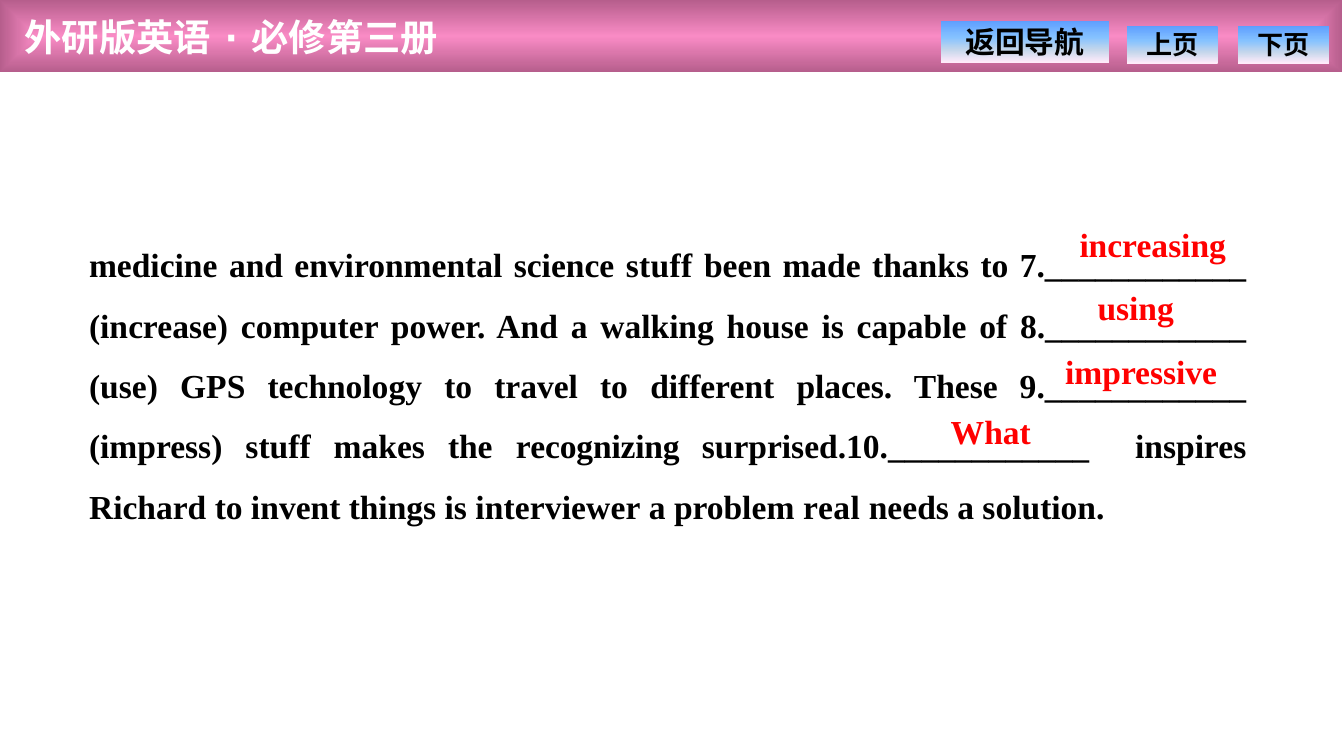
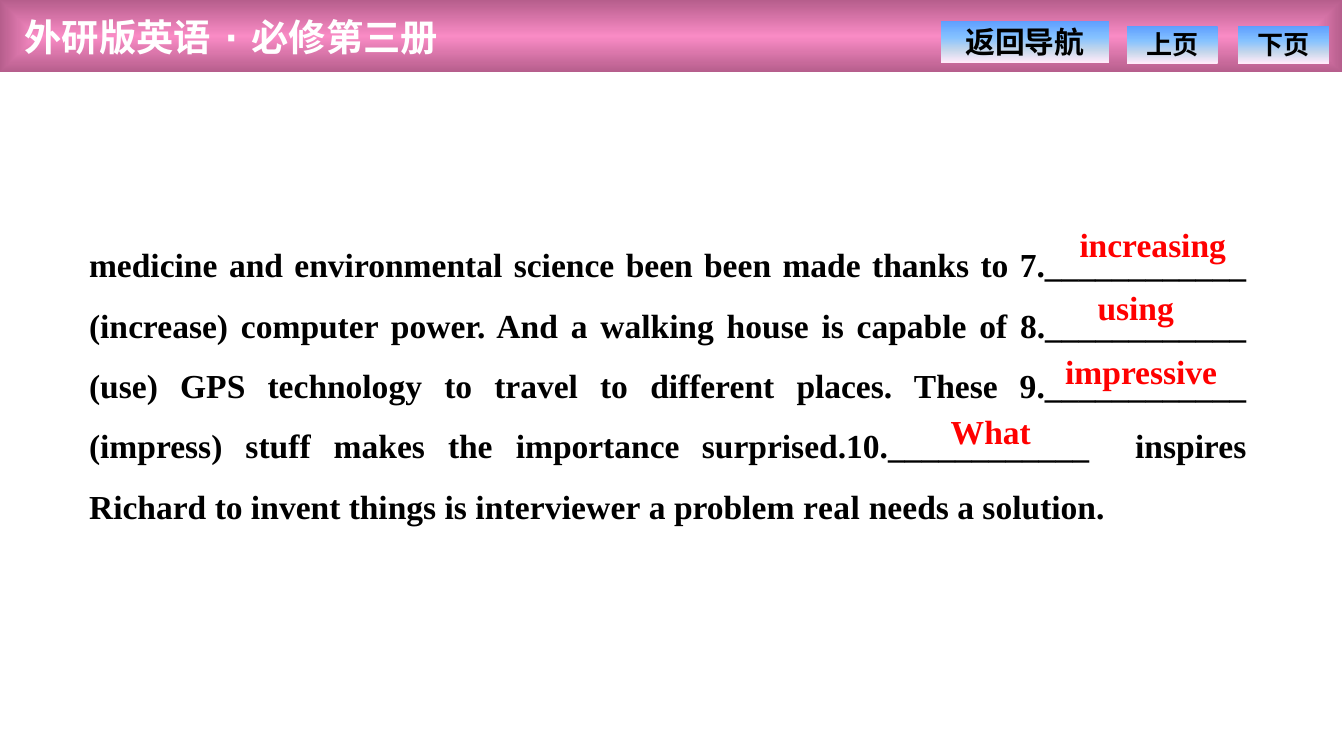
science stuff: stuff -> been (659, 267)
recognizing: recognizing -> importance (598, 448)
